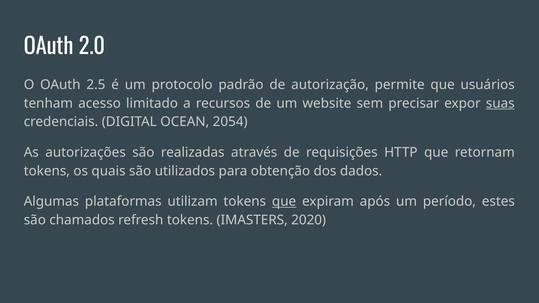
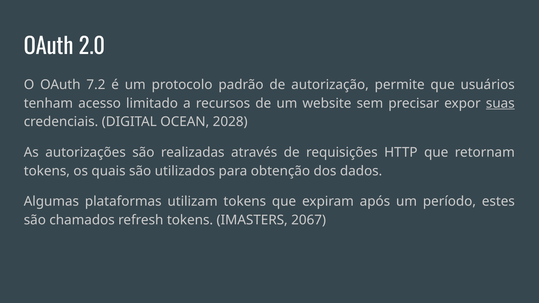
2.5: 2.5 -> 7.2 (96, 85)
2054: 2054 -> 2028 (230, 122)
que underline: present -> none (284, 202)
2020: 2020 -> 2067 (309, 220)
